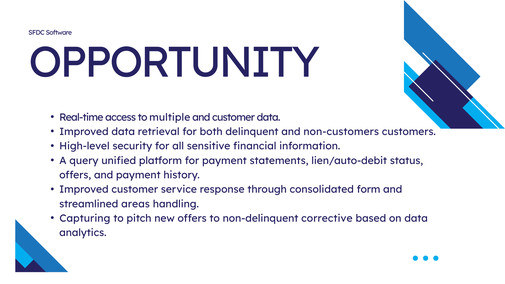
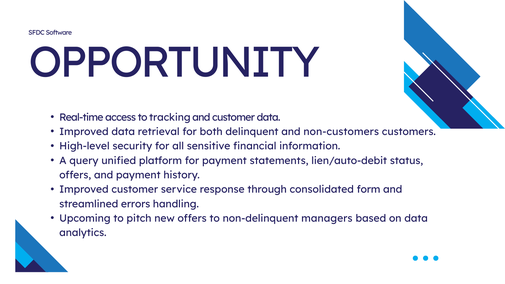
multiple: multiple -> tracking (170, 117)
areas: areas -> errors (136, 204)
Capturing: Capturing -> Upcoming (85, 218)
corrective: corrective -> managers (327, 218)
